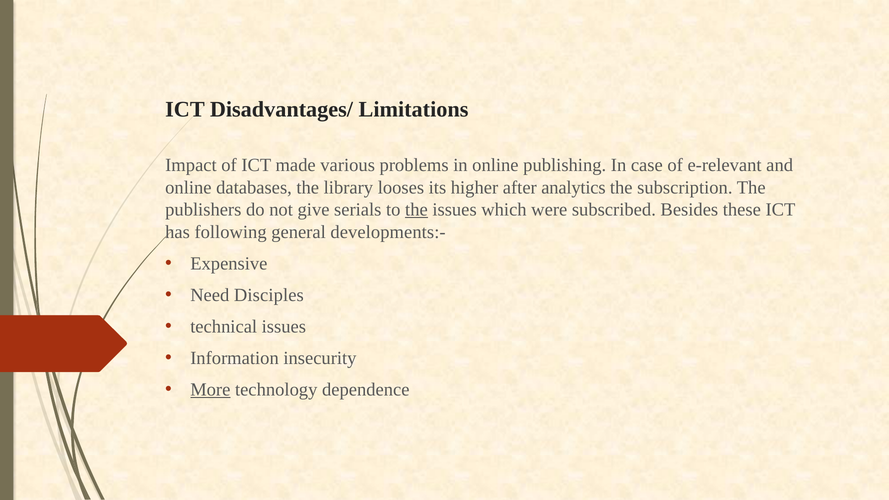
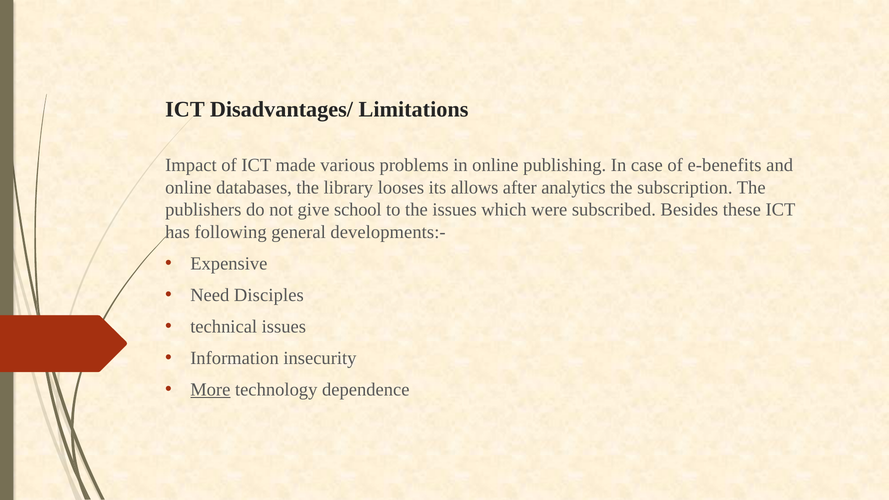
e-relevant: e-relevant -> e-benefits (725, 165)
higher: higher -> allows (475, 187)
serials: serials -> school (358, 210)
the underline: present -> none (416, 210)
